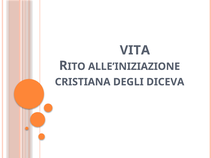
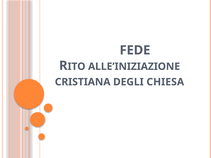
VITA: VITA -> FEDE (135, 50)
DICEVA: DICEVA -> CHIESA (165, 82)
